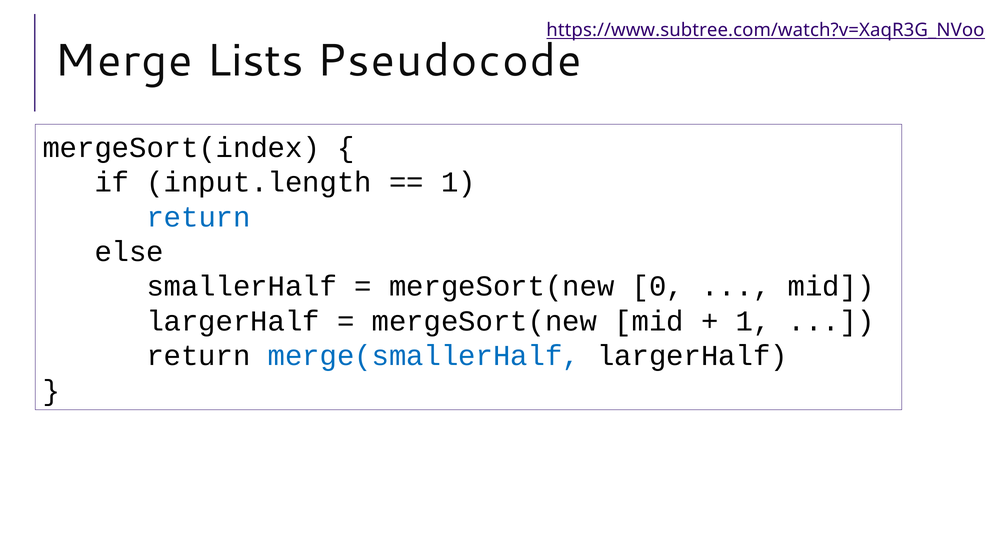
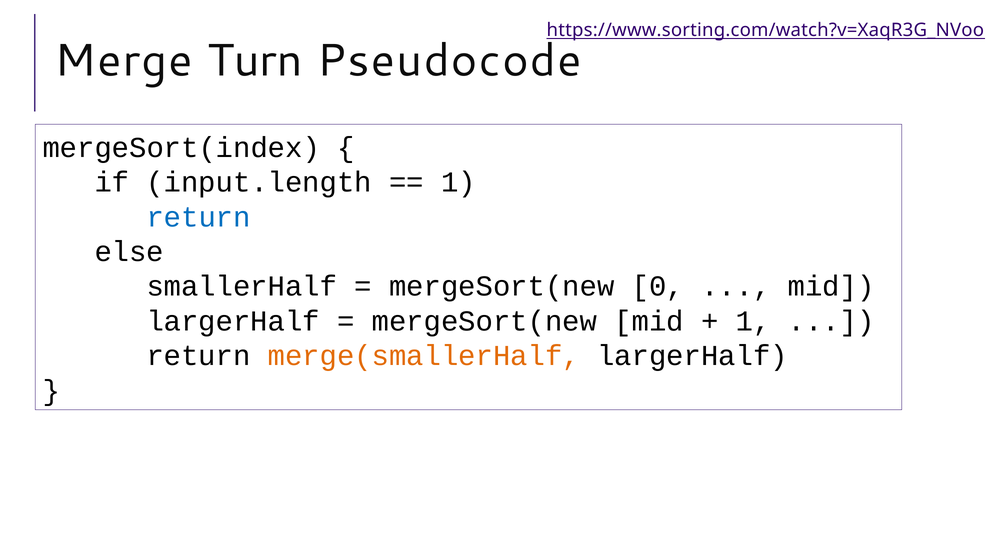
https://www.subtree.com/watch?v=XaqR3G_NVoo: https://www.subtree.com/watch?v=XaqR3G_NVoo -> https://www.sorting.com/watch?v=XaqR3G_NVoo (765, 30)
Lists: Lists -> Turn (255, 61)
merge(smallerHalf colour: blue -> orange (424, 356)
